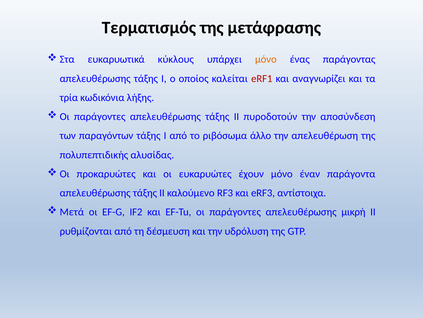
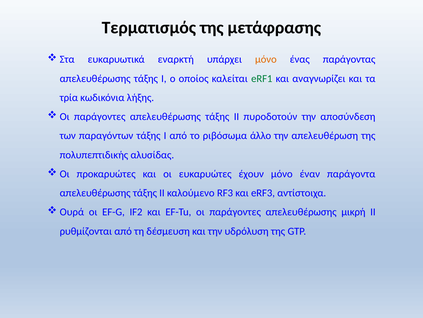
κύκλους: κύκλους -> εναρκτή (176, 59)
eRF1 colour: red -> green (262, 78)
Μετά: Μετά -> Ουρά (72, 212)
